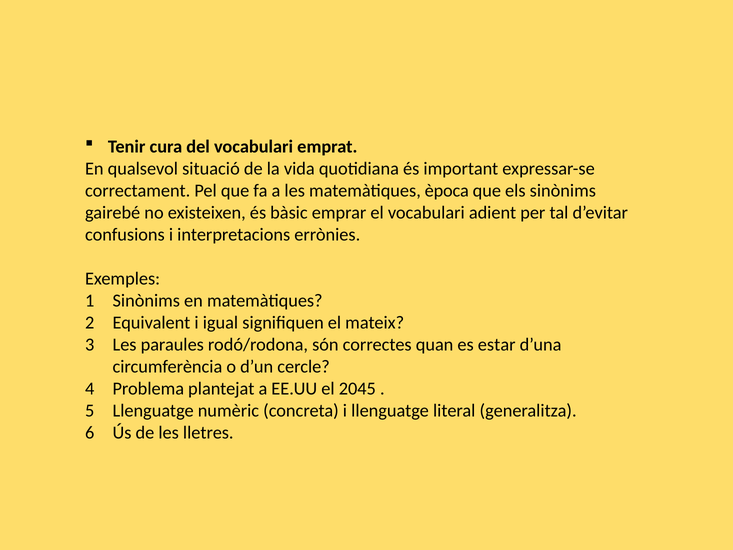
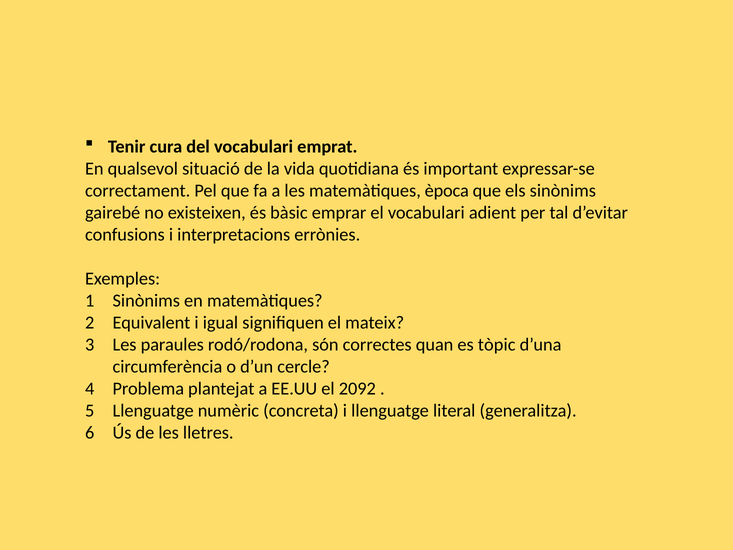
estar: estar -> tòpic (497, 344)
2045: 2045 -> 2092 (357, 388)
